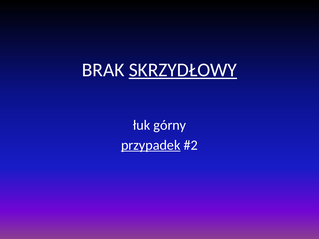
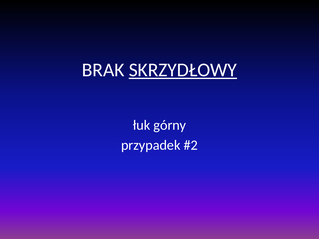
przypadek underline: present -> none (151, 145)
